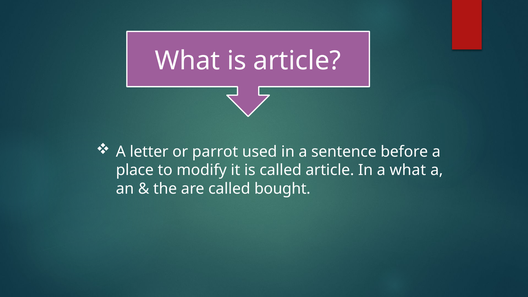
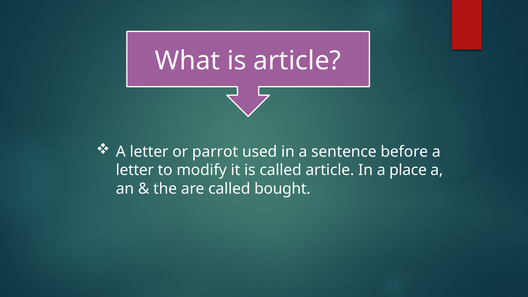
place: place -> letter (135, 170)
a what: what -> place (408, 170)
